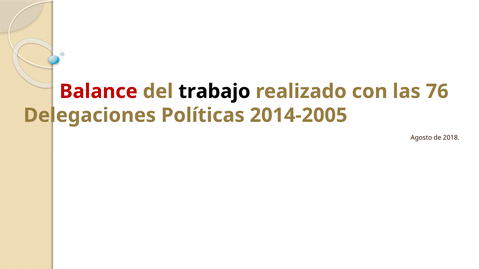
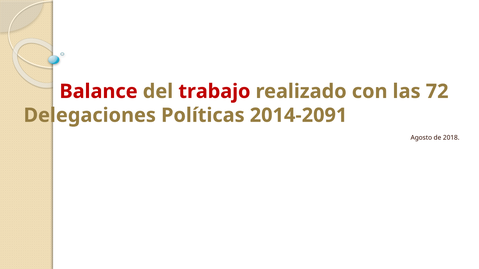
trabajo colour: black -> red (214, 92)
76: 76 -> 72 (437, 92)
2014-2005: 2014-2005 -> 2014-2091 (299, 115)
